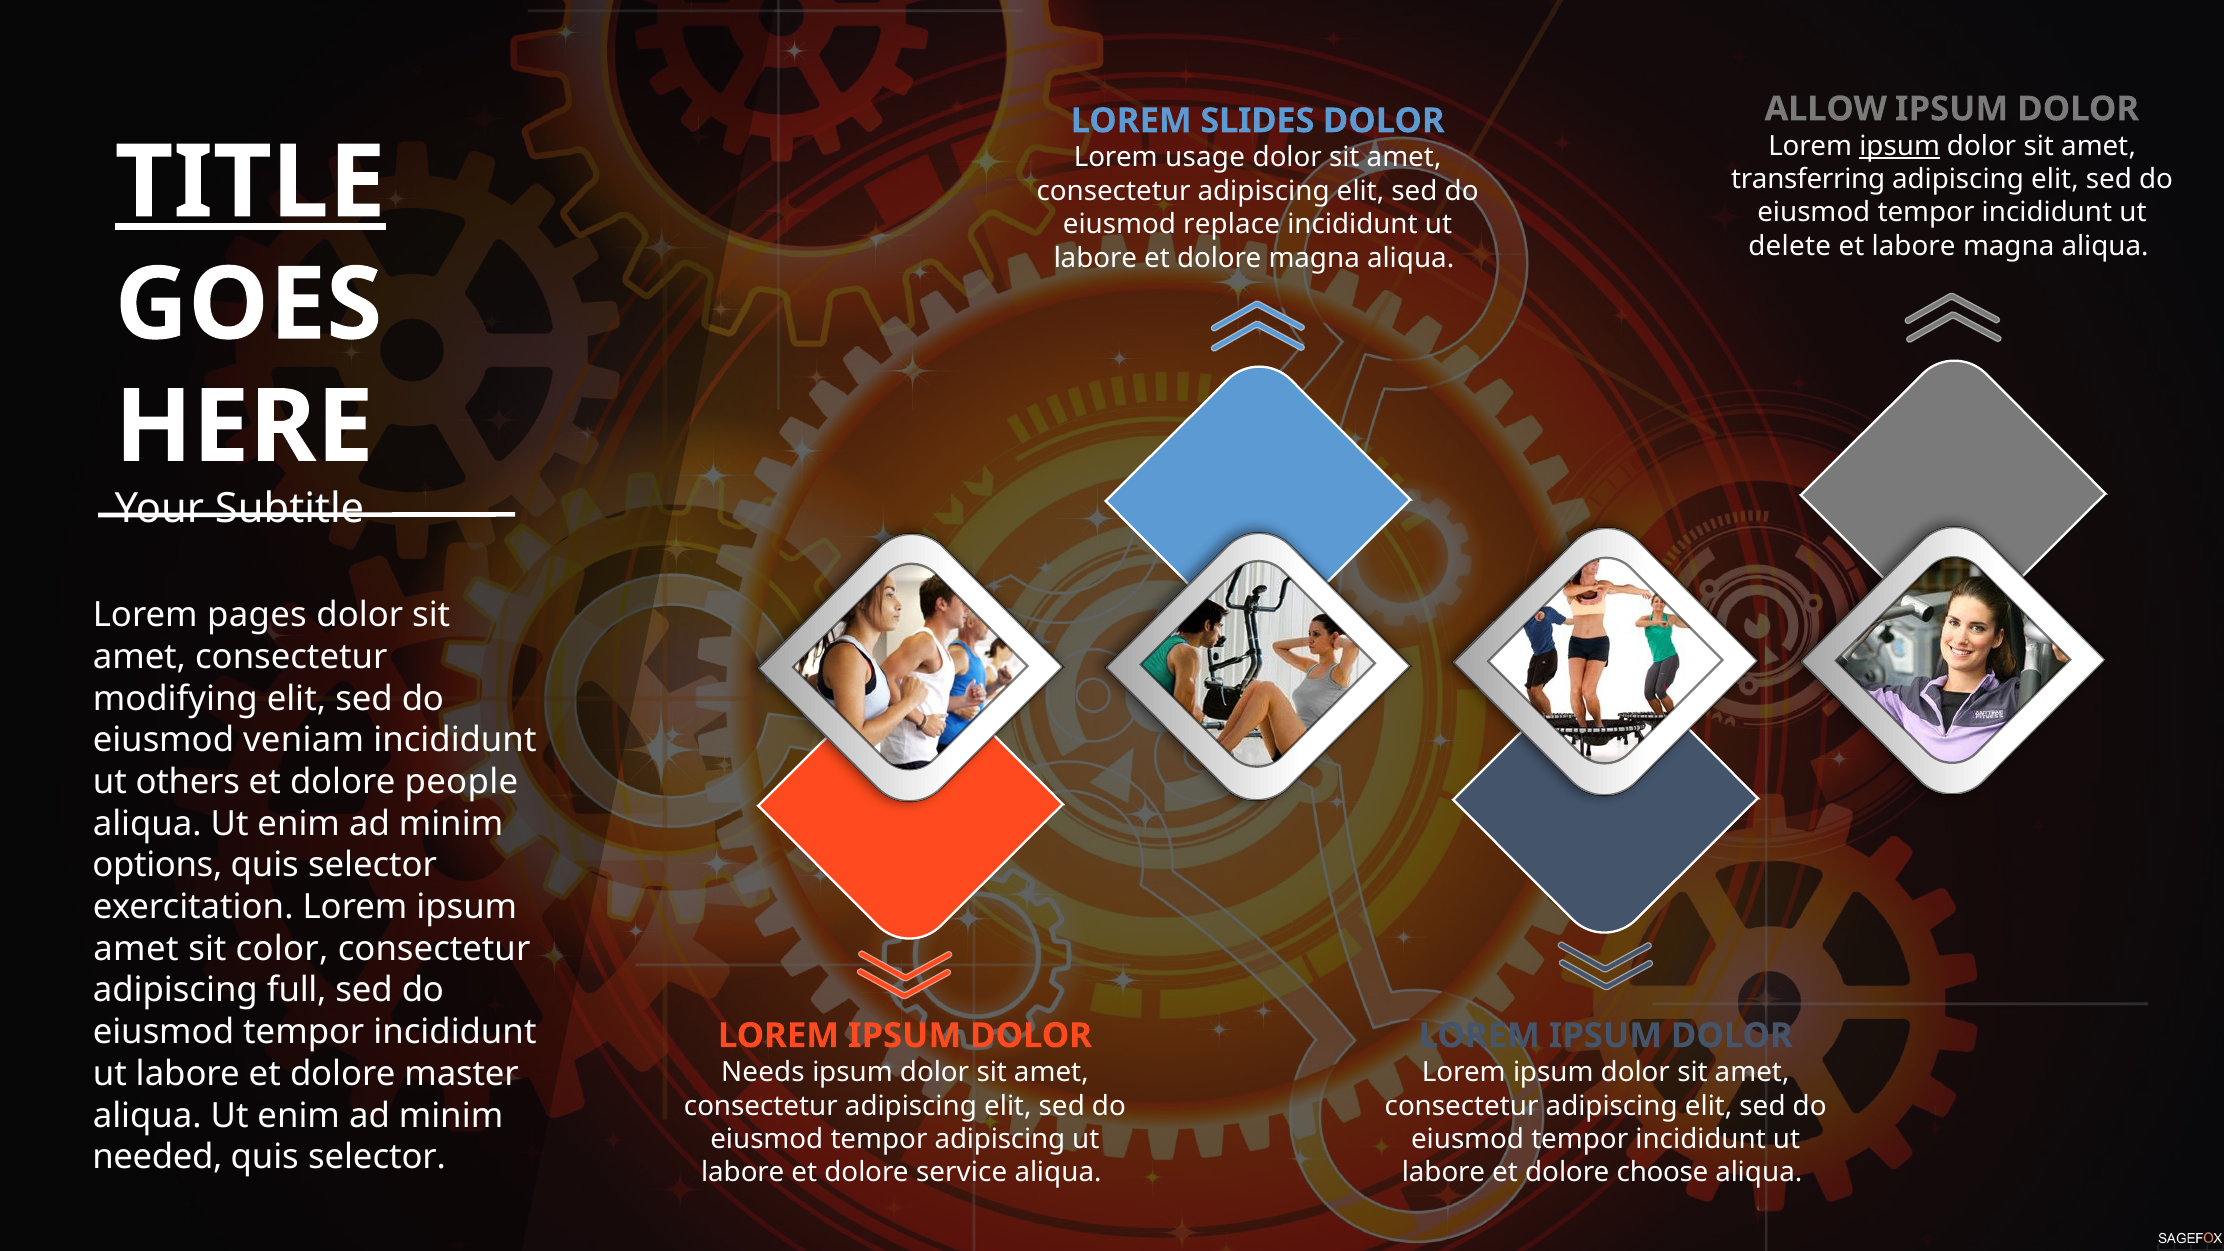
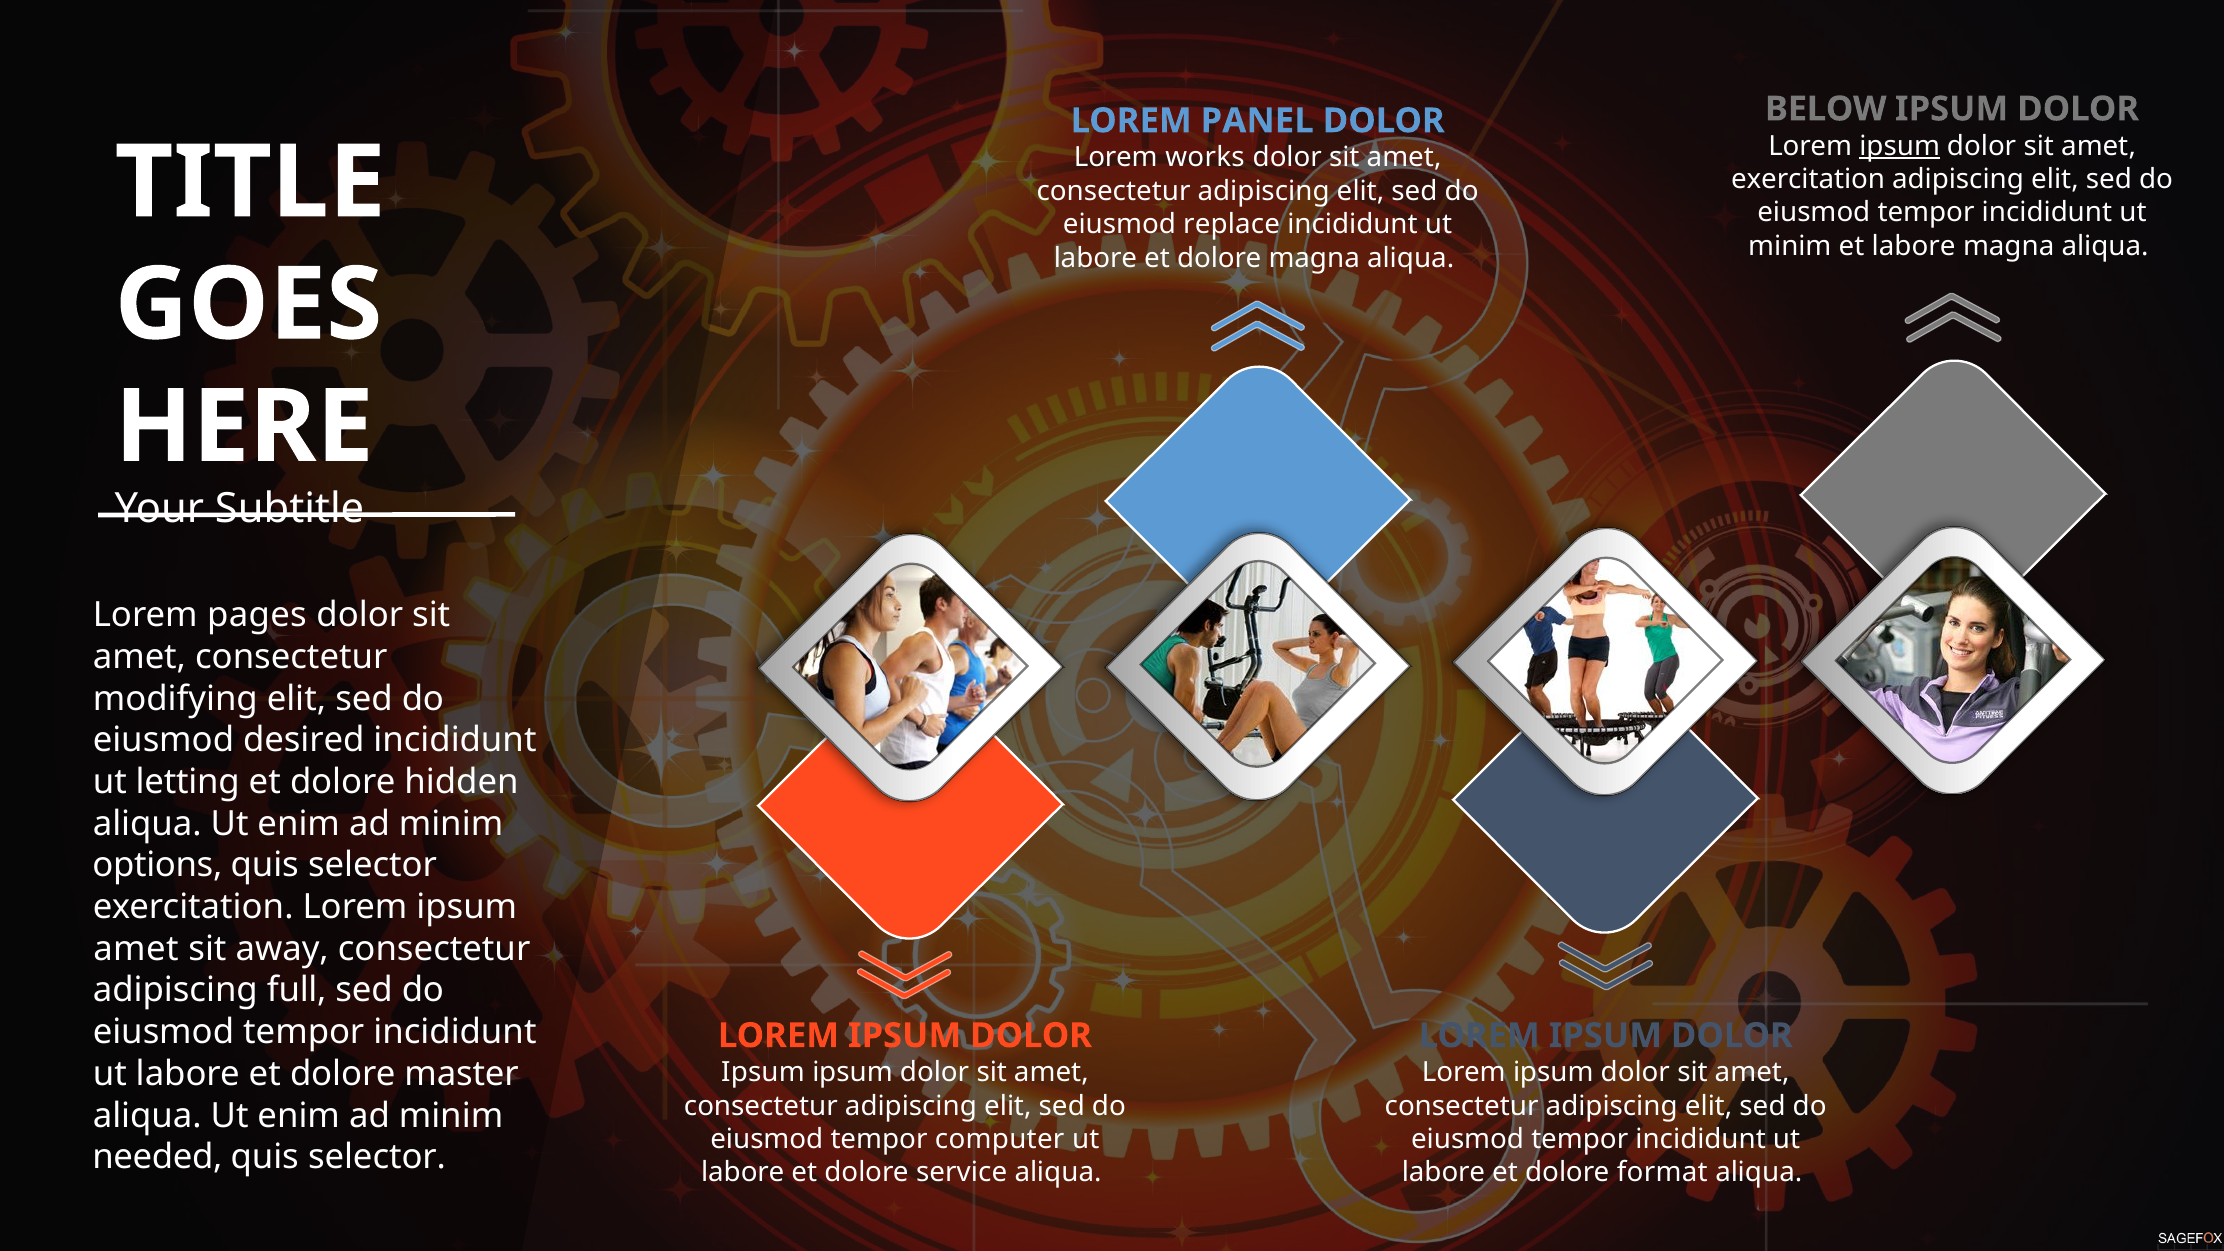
ALLOW: ALLOW -> BELOW (1826, 109)
SLIDES: SLIDES -> PANEL (1257, 121)
usage: usage -> works (1205, 158)
TITLE underline: present -> none (250, 183)
transferring: transferring -> exercitation (1808, 179)
delete: delete -> minim (1790, 246)
veniam: veniam -> desired (304, 740)
others: others -> letting (188, 782)
people: people -> hidden (462, 782)
color: color -> away (282, 949)
Needs: Needs -> Ipsum (763, 1073)
tempor adipiscing: adipiscing -> computer (1000, 1139)
choose: choose -> format (1662, 1173)
